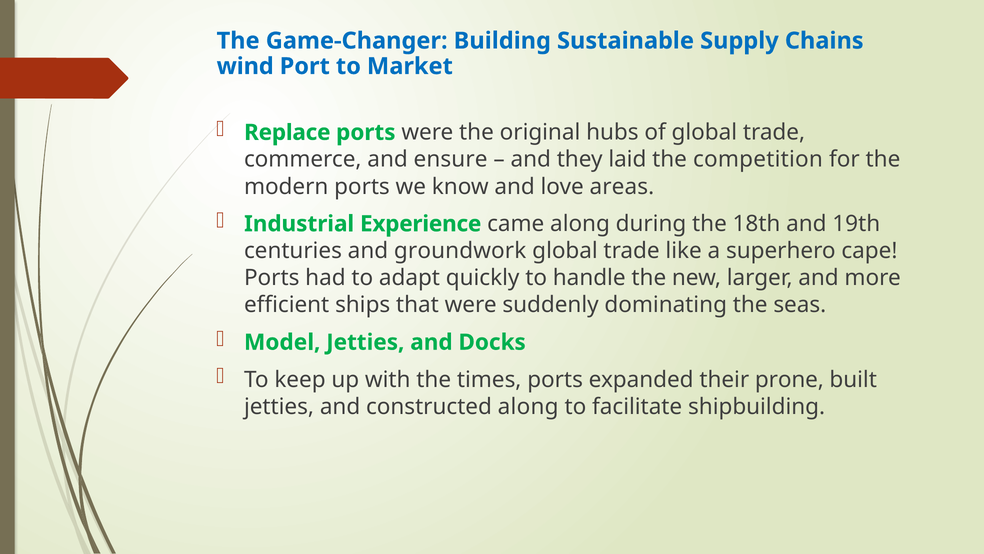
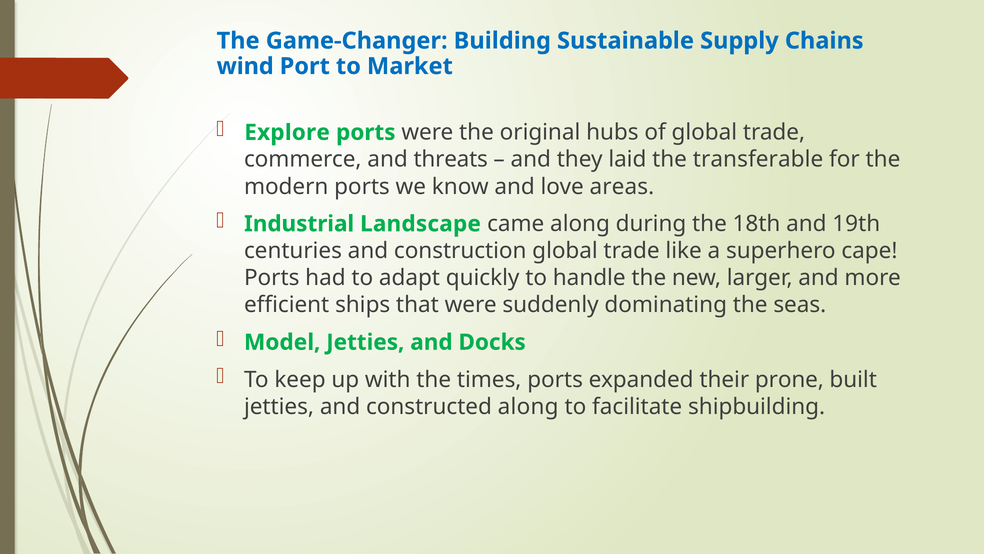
Replace: Replace -> Explore (287, 132)
ensure: ensure -> threats (451, 159)
competition: competition -> transferable (758, 159)
Experience: Experience -> Landscape (420, 224)
groundwork: groundwork -> construction (460, 251)
